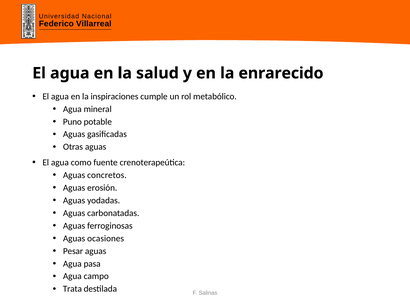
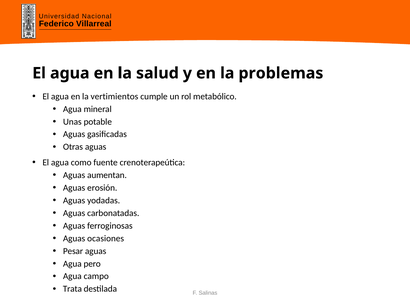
enrarecido: enrarecido -> problemas (281, 73)
inspiraciones: inspiraciones -> vertimientos (114, 97)
Puno: Puno -> Unas (72, 122)
concretos: concretos -> aumentan (107, 175)
pasa: pasa -> pero (92, 264)
